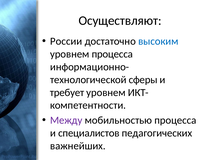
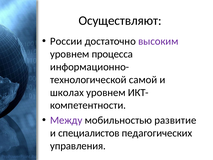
высоким colour: blue -> purple (158, 41)
сферы: сферы -> самой (143, 80)
требует: требует -> школах (67, 92)
мобильностью процесса: процесса -> развитие (175, 120)
важнейших: важнейших -> управления (78, 146)
